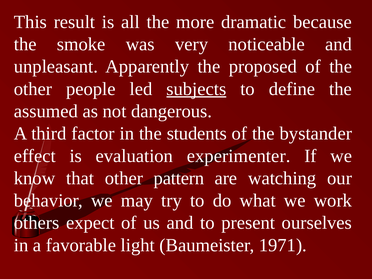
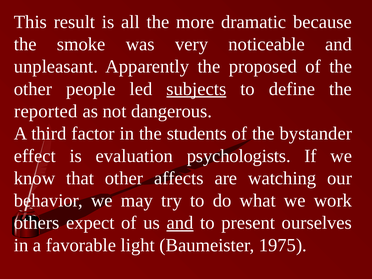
assumed: assumed -> reported (46, 111)
experimenter: experimenter -> psychologists (239, 156)
pattern: pattern -> affects (179, 178)
and underline: none -> present (180, 223)
1971: 1971 -> 1975 (283, 245)
